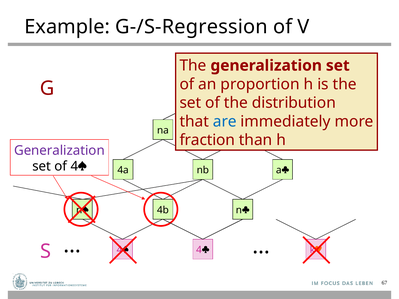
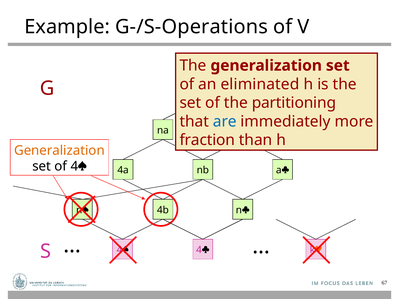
G-/S-Regression: G-/S-Regression -> G-/S-Operations (191, 27)
proportion: proportion -> eliminated (260, 84)
distribution: distribution -> partitioning (294, 103)
Generalization colour: purple -> orange (59, 151)
